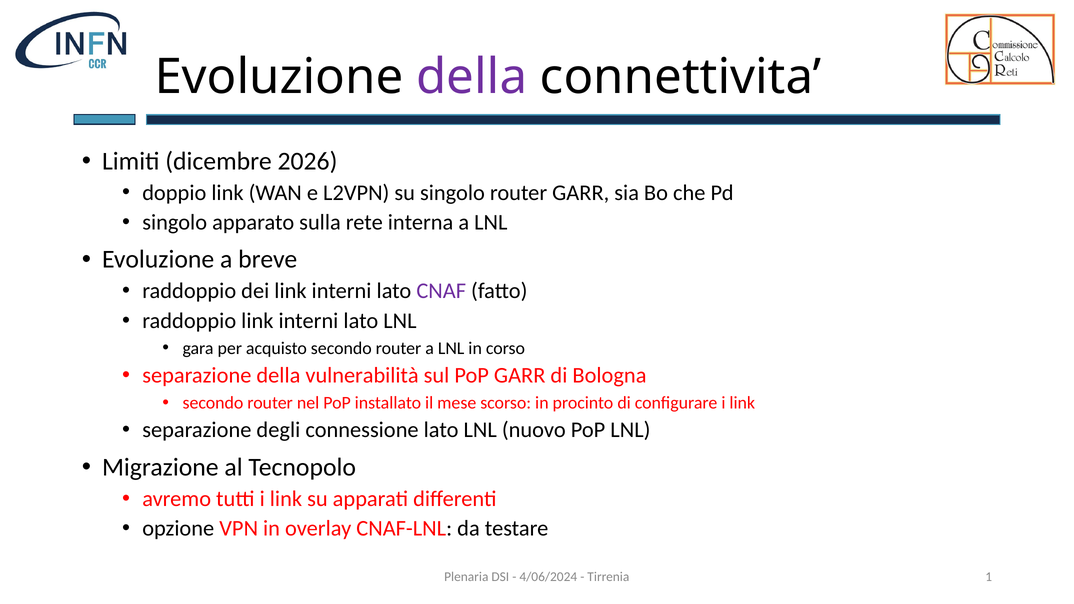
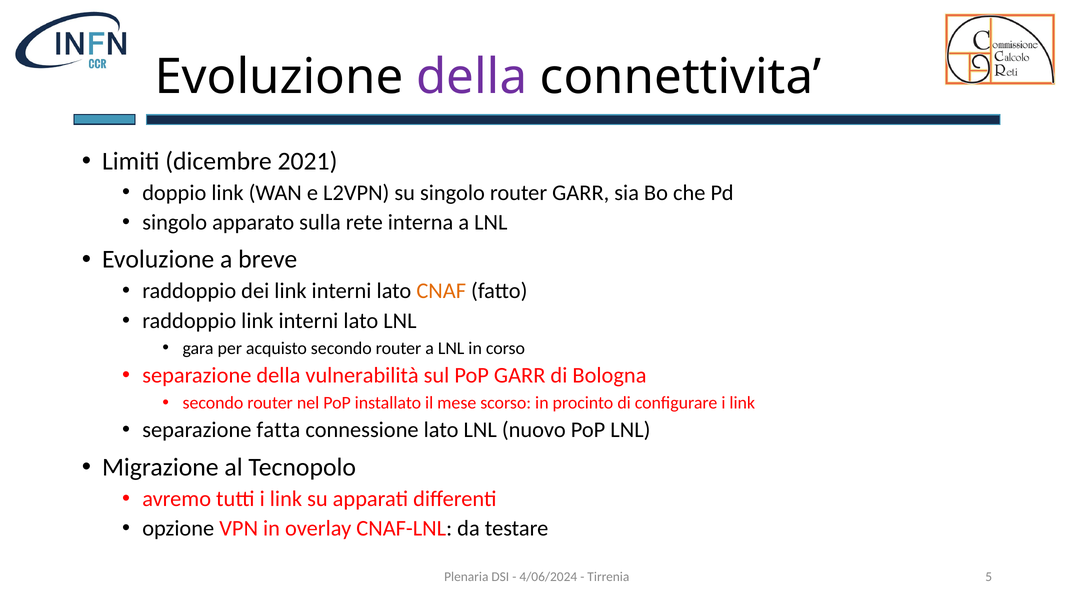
2026: 2026 -> 2021 (307, 161)
CNAF colour: purple -> orange (441, 291)
degli: degli -> fatta (278, 430)
1: 1 -> 5 (989, 577)
